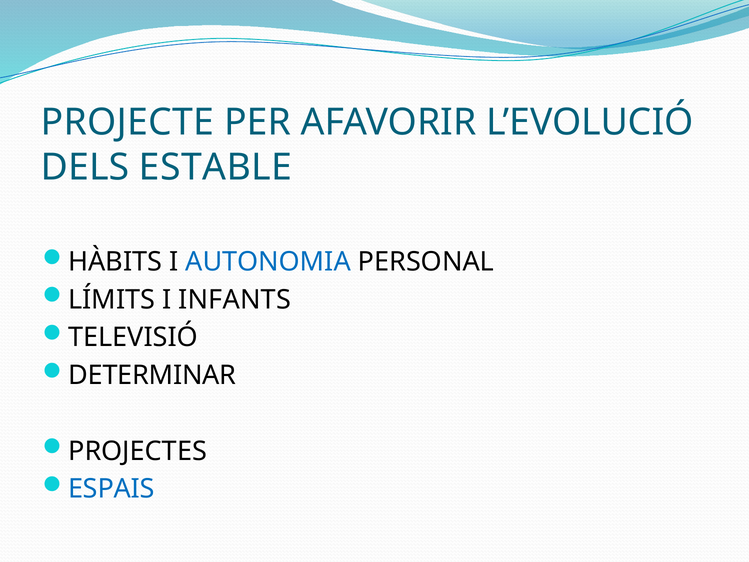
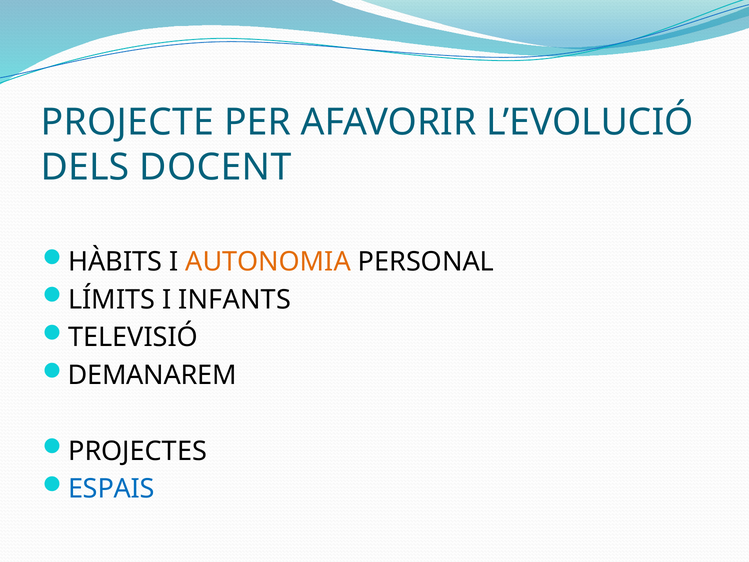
ESTABLE: ESTABLE -> DOCENT (216, 167)
AUTONOMIA colour: blue -> orange (268, 262)
DETERMINAR: DETERMINAR -> DEMANAREM (152, 375)
